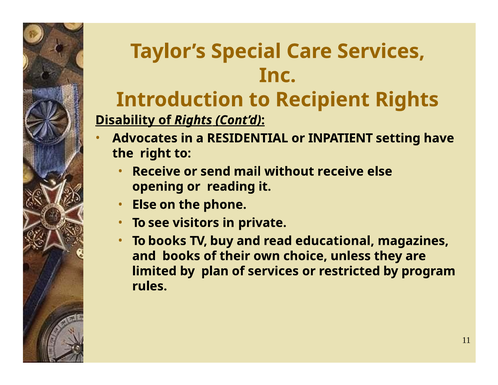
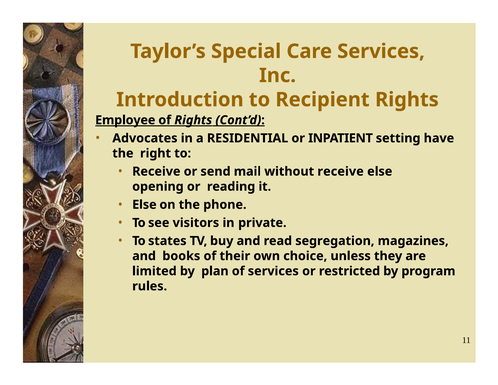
Disability: Disability -> Employee (125, 120)
To books: books -> states (167, 241)
educational: educational -> segregation (335, 241)
